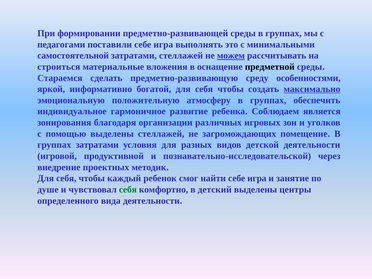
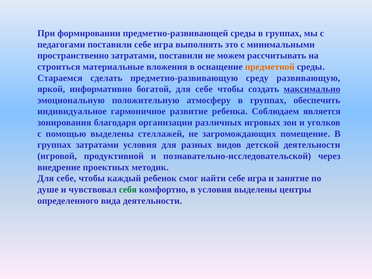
самостоятельной: самостоятельной -> пространственно (73, 56)
затратами стеллажей: стеллажей -> поставили (181, 56)
можем underline: present -> none (231, 56)
предметной colour: black -> orange (270, 67)
особенностями: особенностями -> развивающую (308, 78)
богатой для себя: себя -> себе (204, 89)
себя: себя -> себе (66, 178)
в детский: детский -> условия (215, 190)
